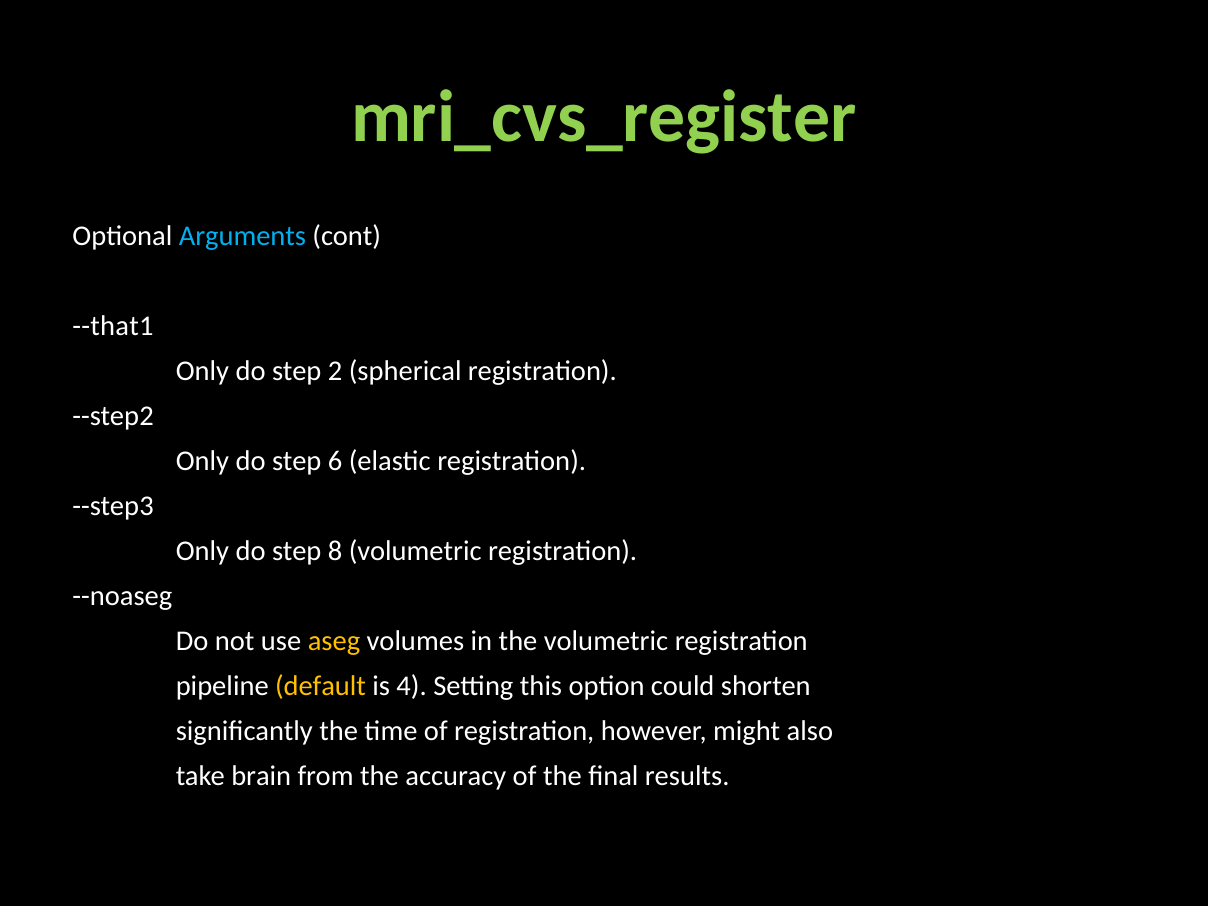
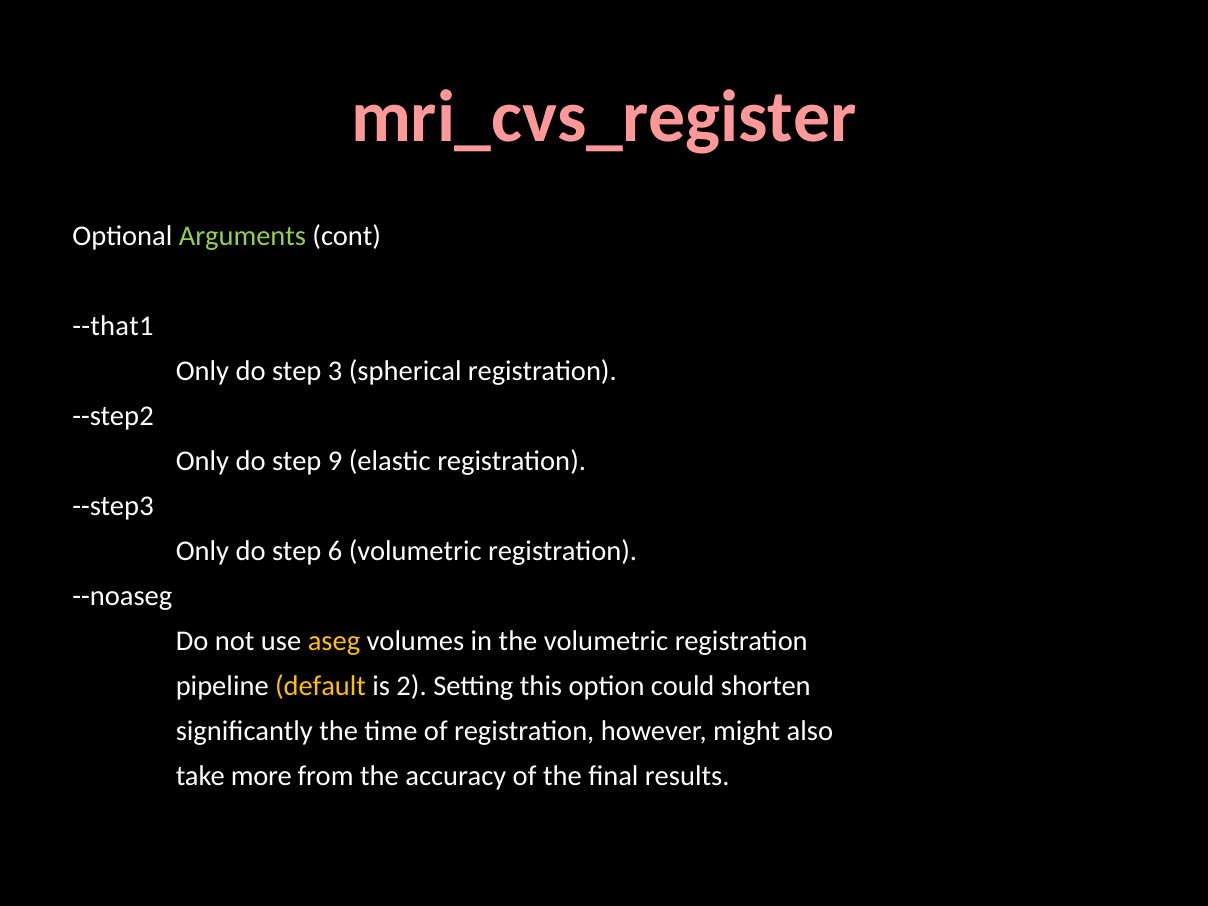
mri_cvs_register colour: light green -> pink (604, 117)
Arguments colour: light blue -> light green (242, 237)
2: 2 -> 3 (335, 372)
6: 6 -> 9 (335, 462)
8: 8 -> 6 (335, 551)
4: 4 -> 2 (412, 686)
brain: brain -> more (261, 776)
